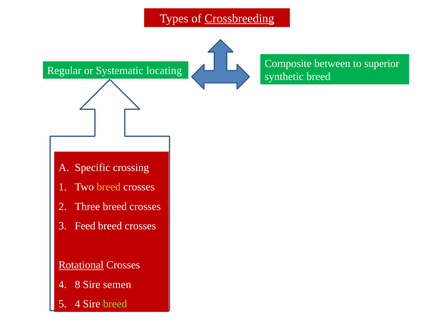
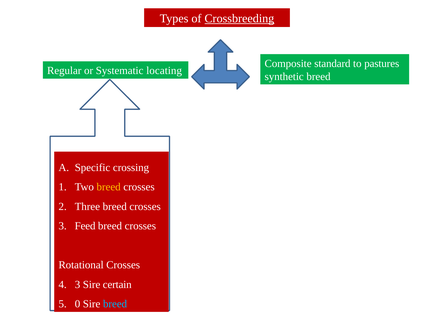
between: between -> standard (332, 64)
superior: superior -> pastures (382, 64)
Rotational underline: present -> none (81, 265)
8: 8 -> 3 (78, 285)
semen: semen -> certain (117, 285)
4: 4 -> 0 (78, 305)
breed colour: light green -> light blue (115, 305)
